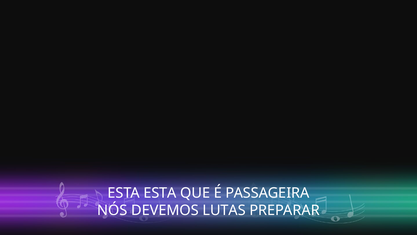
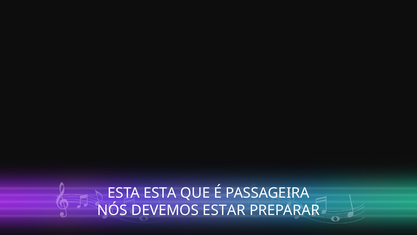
LUTAS: LUTAS -> ESTAR (224, 210)
